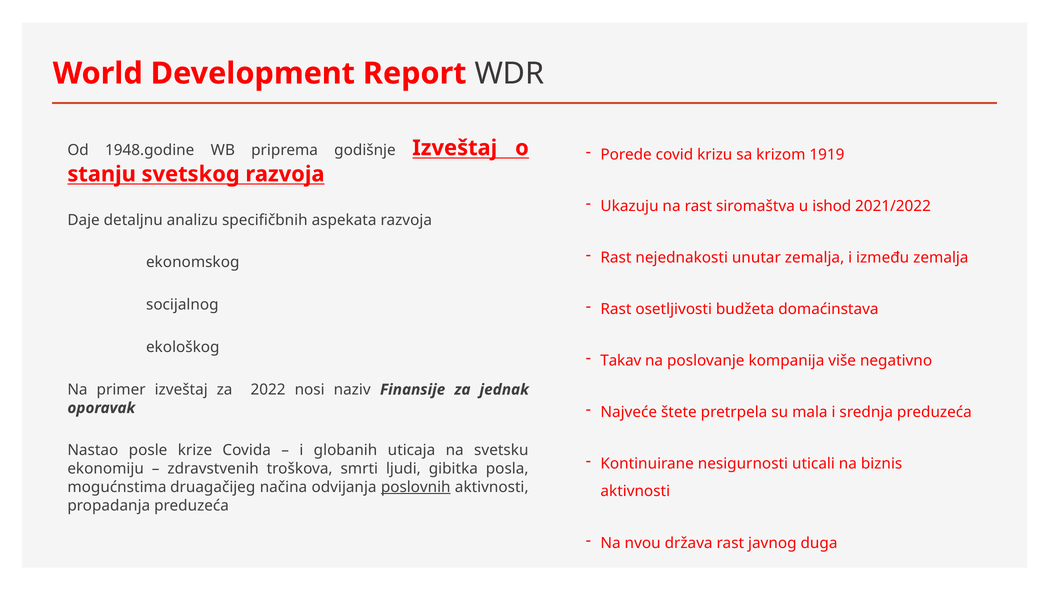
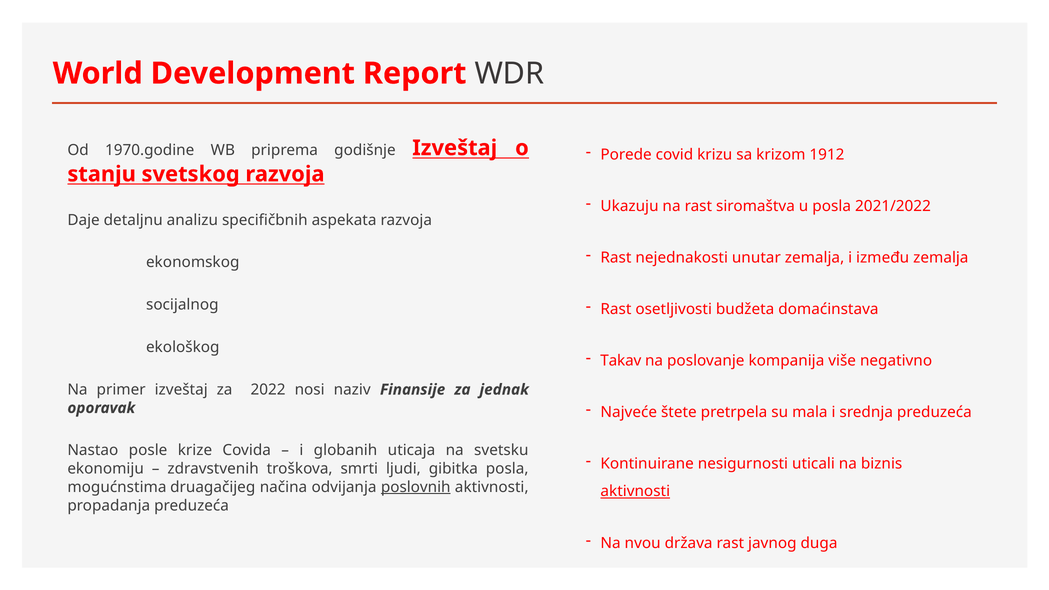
1948.godine: 1948.godine -> 1970.godine (150, 150)
1919: 1919 -> 1912 (827, 155)
u ishod: ishod -> posla (832, 206)
aktivnosti underline: none -> present (635, 491)
